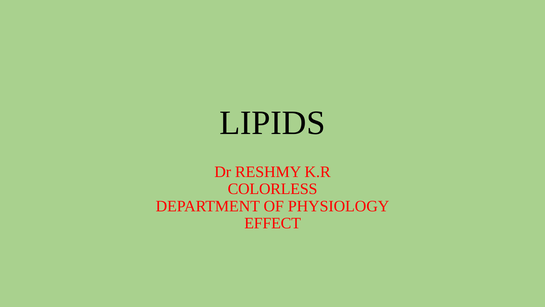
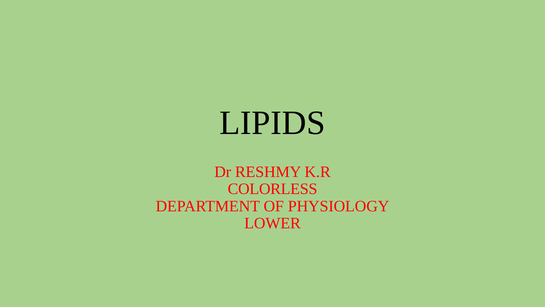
EFFECT: EFFECT -> LOWER (273, 223)
